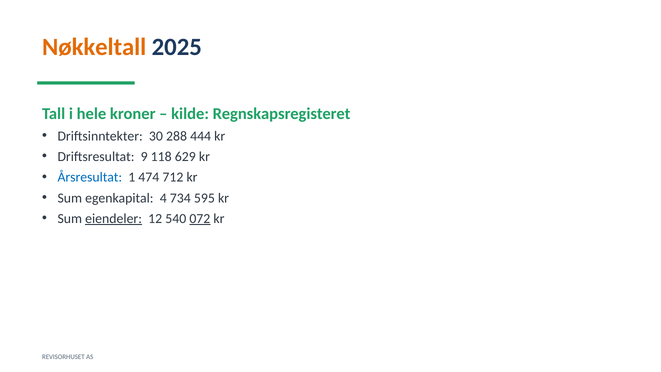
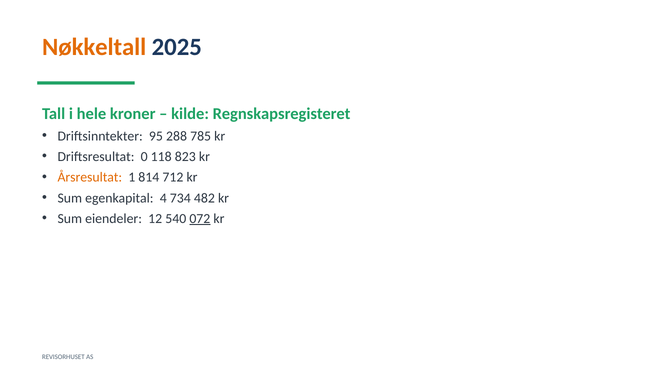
30: 30 -> 95 (156, 136)
444: 444 -> 785 (201, 136)
9: 9 -> 0 (144, 157)
629: 629 -> 823 (185, 157)
Årsresultat colour: blue -> orange (90, 177)
474: 474 -> 814 (149, 177)
595: 595 -> 482 (204, 198)
eiendeler underline: present -> none (114, 219)
